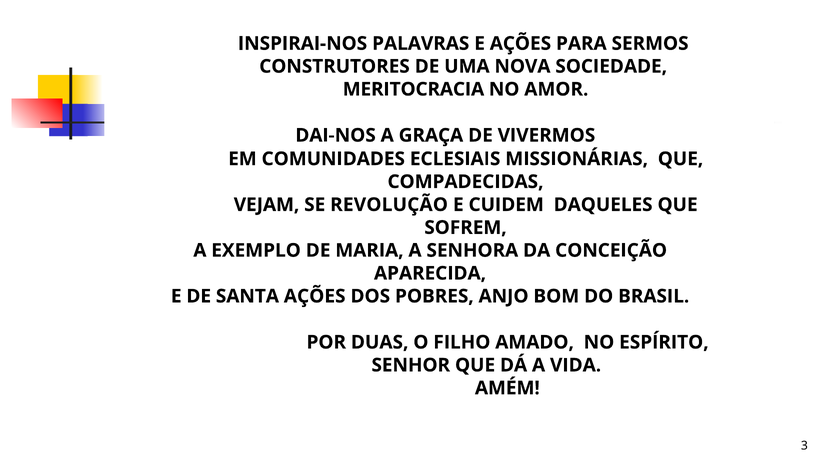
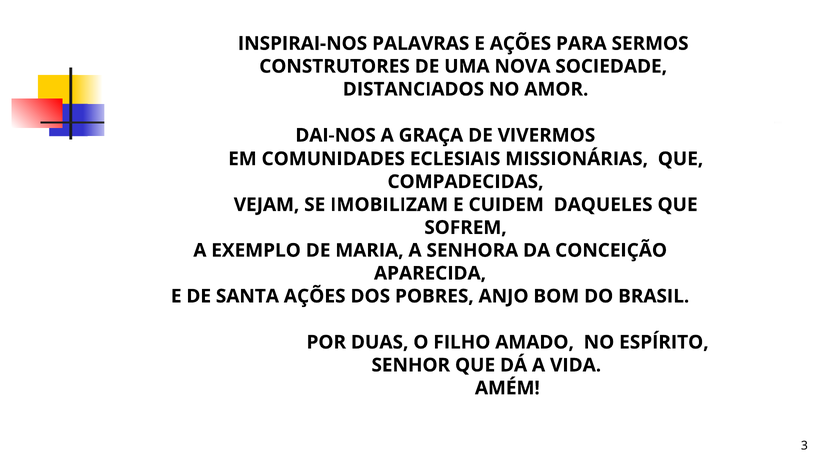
MERITOCRACIA: MERITOCRACIA -> DISTANCIADOS (413, 89)
REVOLUÇÃO: REVOLUÇÃO -> IMOBILIZAM (389, 205)
